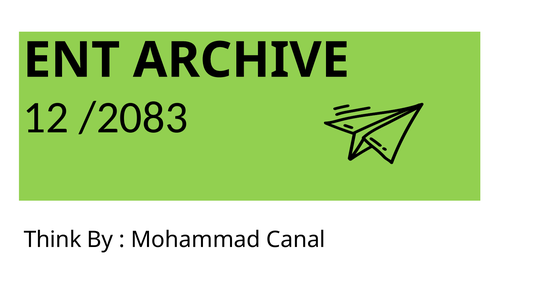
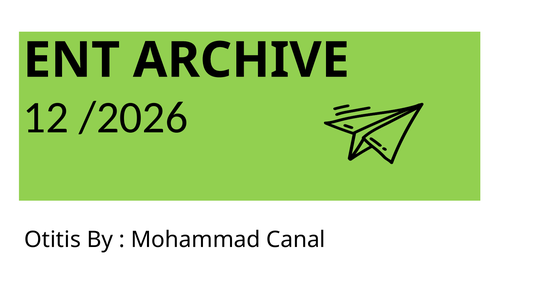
/2083: /2083 -> /2026 (133, 117)
Think: Think -> Otitis (53, 239)
